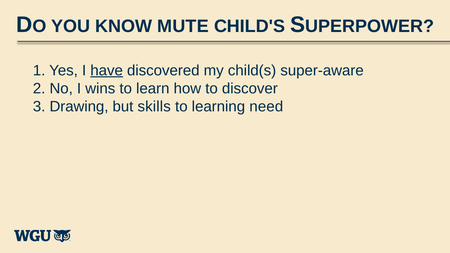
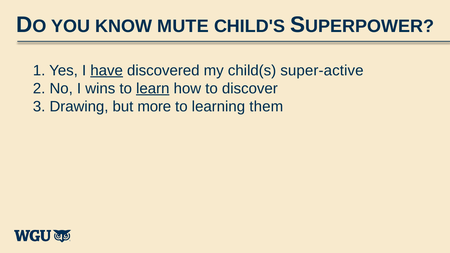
super-aware: super-aware -> super-active (322, 70)
learn underline: none -> present (153, 88)
skills: skills -> more (154, 106)
need: need -> them (266, 106)
